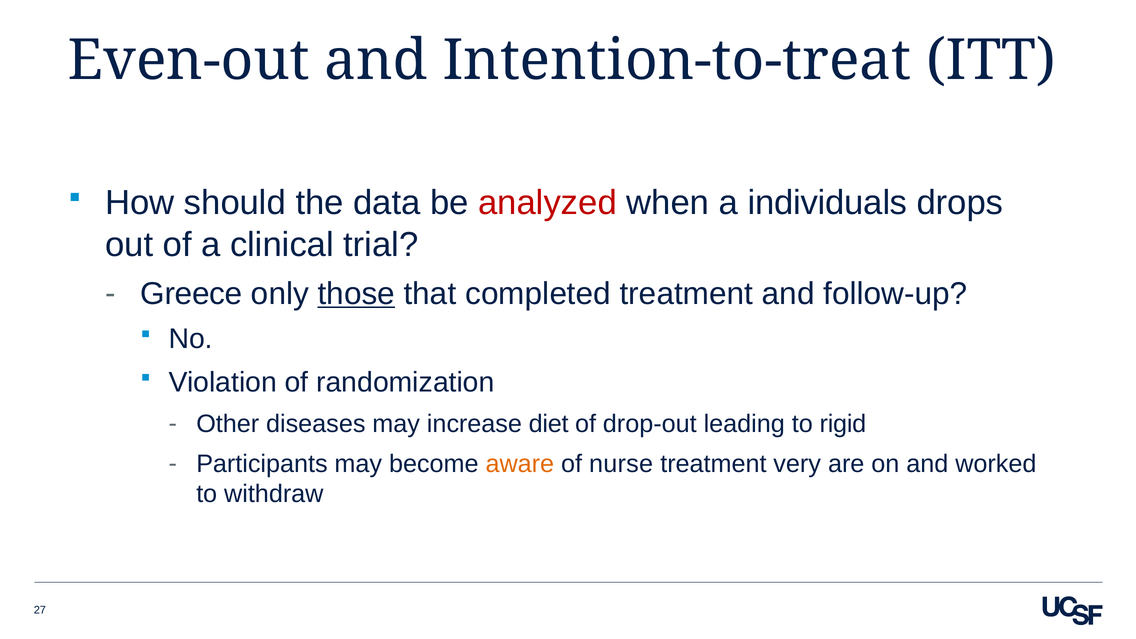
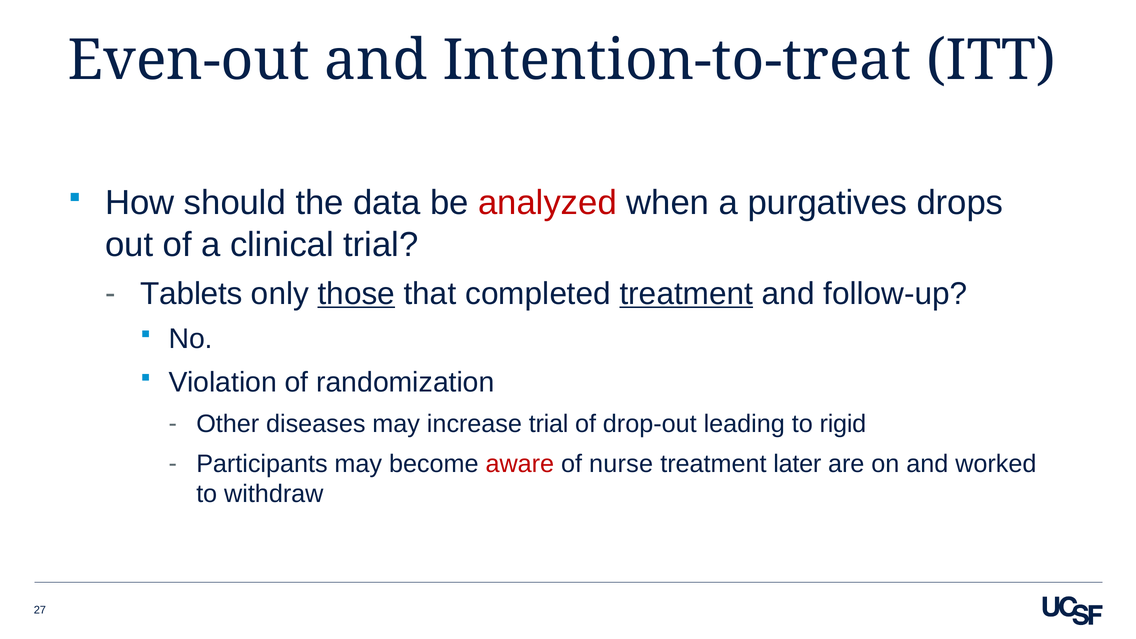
individuals: individuals -> purgatives (827, 203)
Greece: Greece -> Tablets (191, 294)
treatment underline: none -> present (686, 294)
increase diet: diet -> trial (549, 424)
aware colour: orange -> red (520, 464)
very: very -> later (797, 464)
